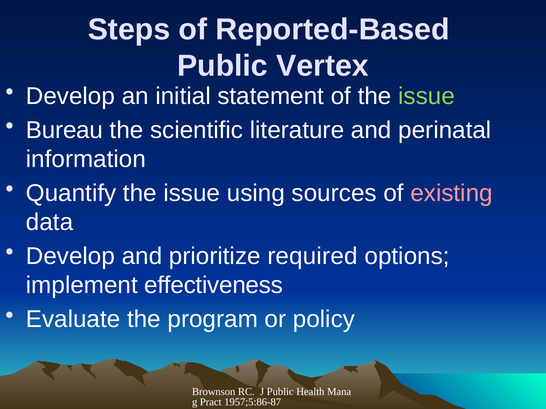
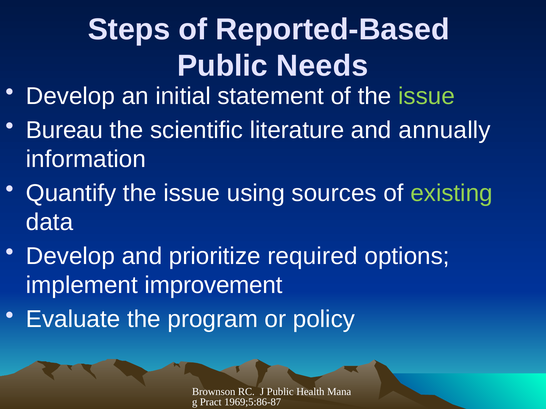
Vertex: Vertex -> Needs (322, 66)
perinatal: perinatal -> annually (445, 130)
existing colour: pink -> light green (452, 193)
effectiveness: effectiveness -> improvement (214, 286)
1957;5:86-87: 1957;5:86-87 -> 1969;5:86-87 (253, 403)
